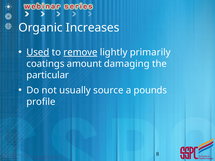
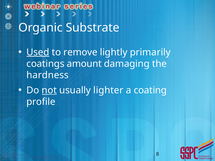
Increases: Increases -> Substrate (93, 28)
remove underline: present -> none (80, 52)
particular: particular -> hardness (48, 75)
not underline: none -> present (49, 90)
source: source -> lighter (108, 90)
pounds: pounds -> coating (150, 90)
